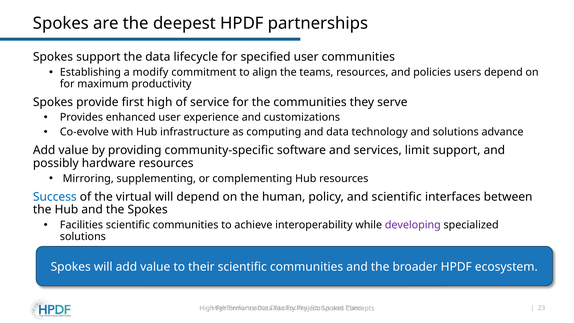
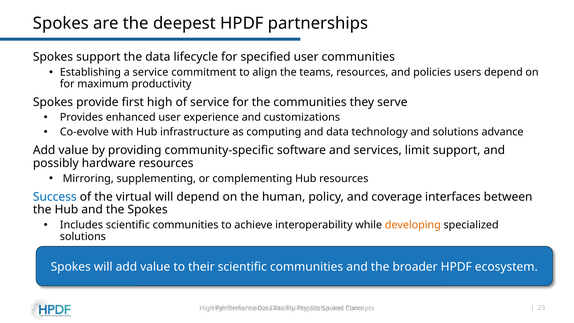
a modify: modify -> service (151, 72)
and scientific: scientific -> coverage (397, 197)
Facilities: Facilities -> Includes (81, 225)
developing colour: purple -> orange (413, 225)
